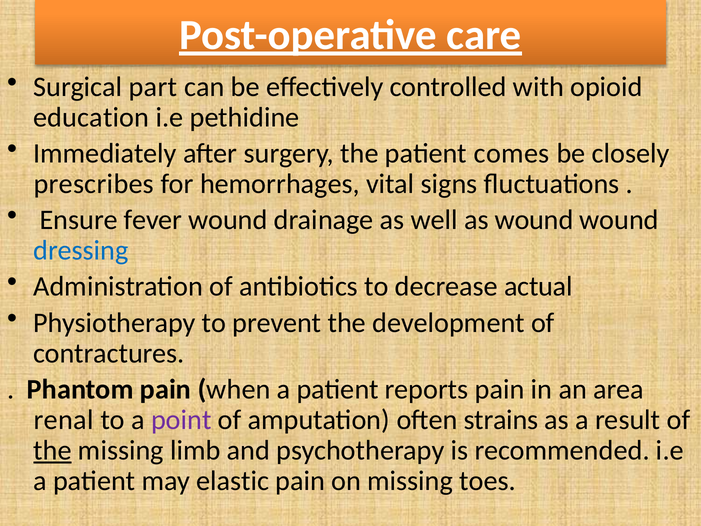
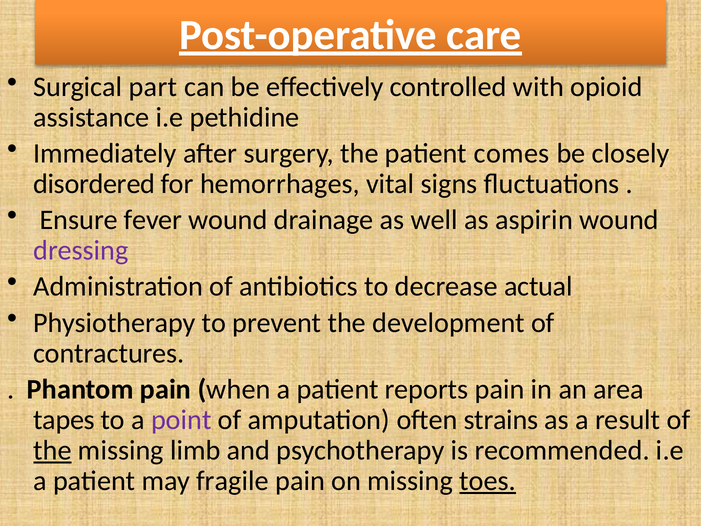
education: education -> assistance (91, 117)
prescribes: prescribes -> disordered (94, 184)
as wound: wound -> aspirin (534, 220)
dressing colour: blue -> purple (81, 250)
renal: renal -> tapes (64, 420)
elastic: elastic -> fragile (233, 481)
toes underline: none -> present (488, 481)
